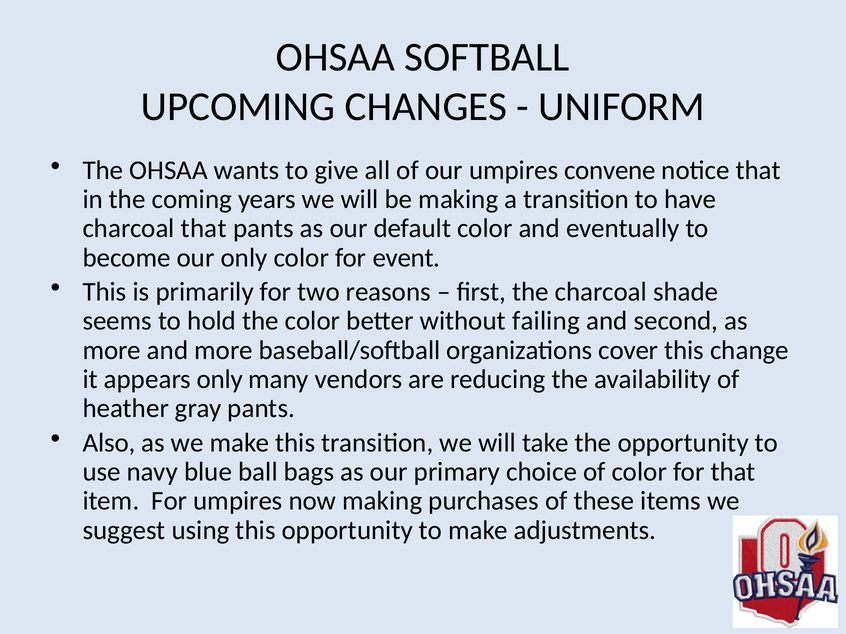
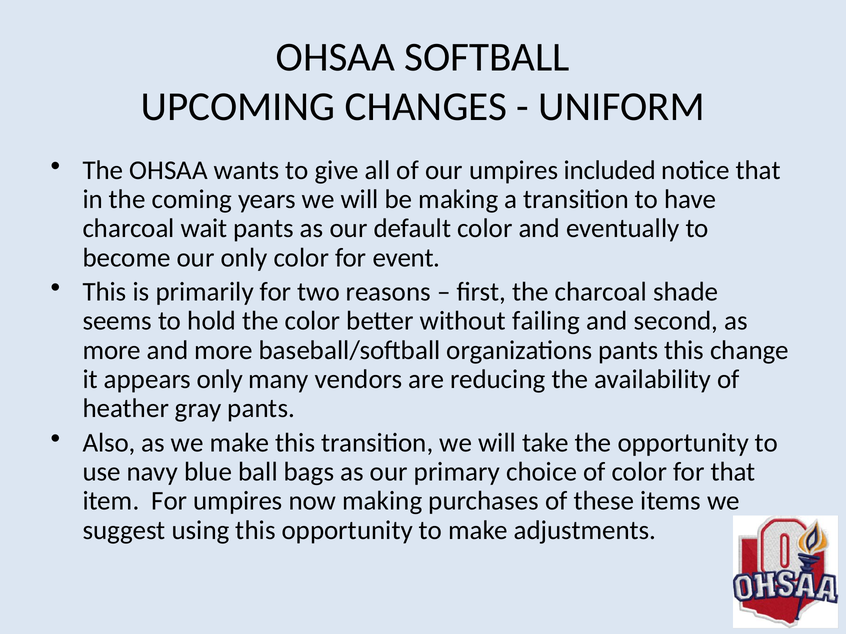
convene: convene -> included (610, 170)
charcoal that: that -> wait (204, 229)
organizations cover: cover -> pants (628, 351)
